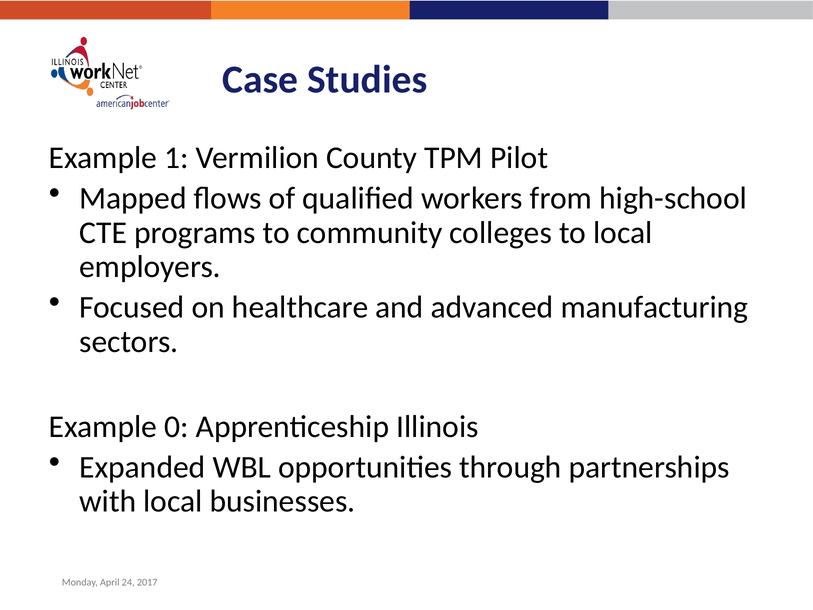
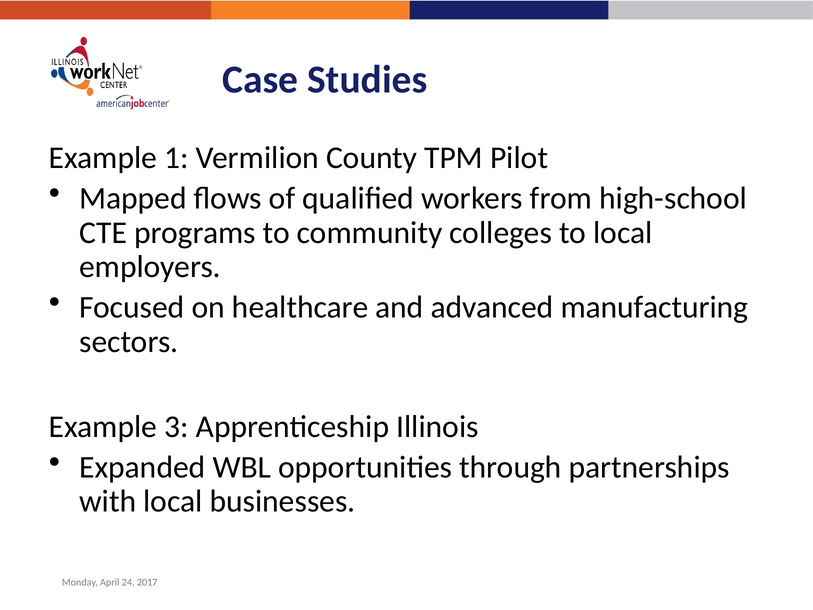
0: 0 -> 3 (176, 427)
